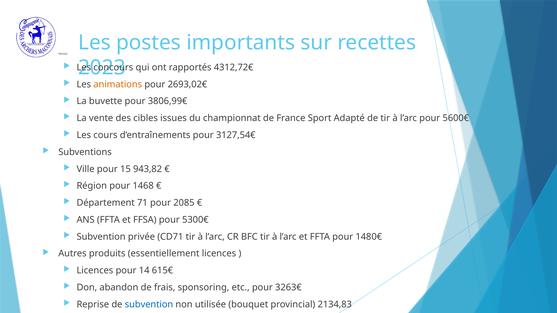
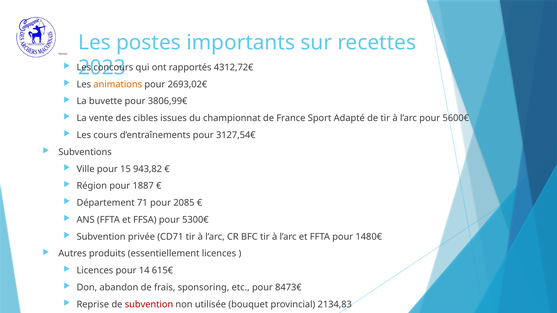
1468: 1468 -> 1887 (143, 186)
3263€: 3263€ -> 8473€ (288, 288)
subvention colour: blue -> red (149, 305)
